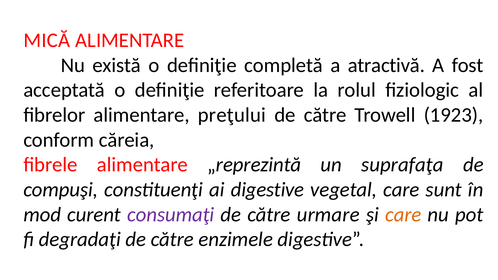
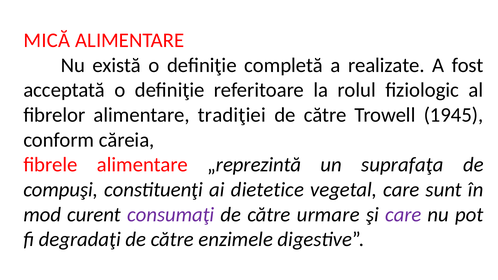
atractivă: atractivă -> realizate (386, 65)
preţului: preţului -> tradiţiei (232, 115)
1923: 1923 -> 1945 (454, 115)
ai digestive: digestive -> dietetice (267, 190)
care colour: orange -> purple (403, 215)
